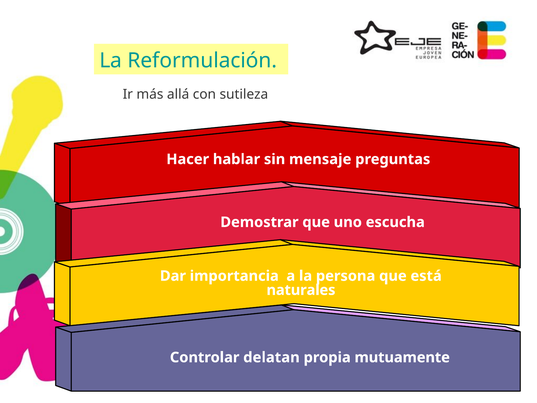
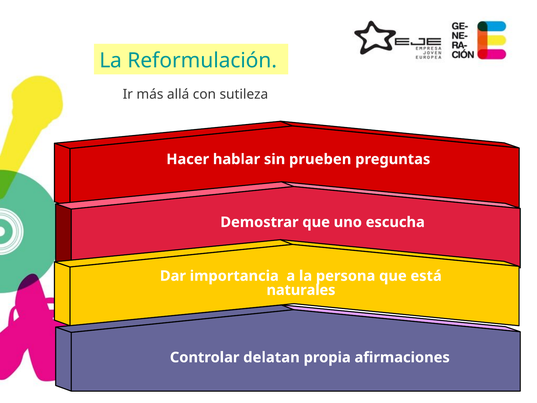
mensaje: mensaje -> prueben (320, 159)
mutuamente: mutuamente -> afirmaciones (402, 357)
